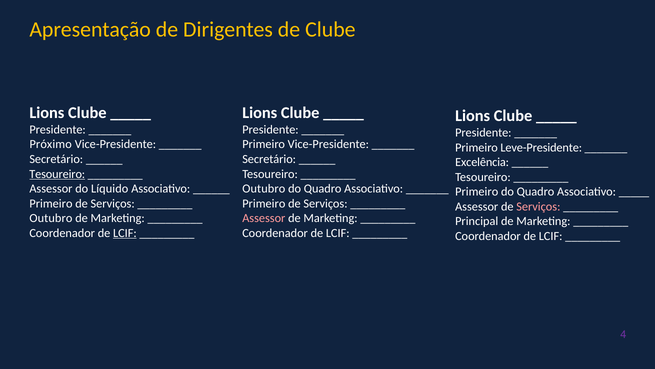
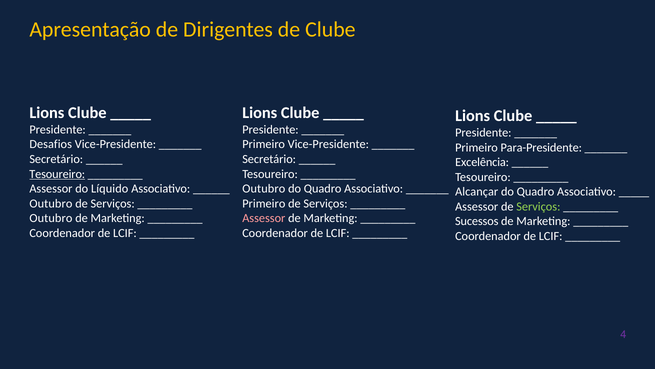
Próximo: Próximo -> Desafios (51, 144)
Leve-Presidente: Leve-Presidente -> Para-Presidente (541, 147)
Primeiro: Primeiro -> Alcançar (477, 192)
Primeiro: Primeiro -> Outubro (51, 203)
Serviços colour: pink -> light green (538, 206)
Principal: Principal -> Sucessos (477, 221)
LCIF underline: present -> none (125, 233)
